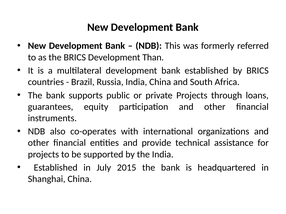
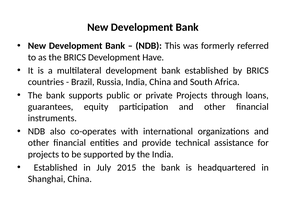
Than: Than -> Have (153, 57)
